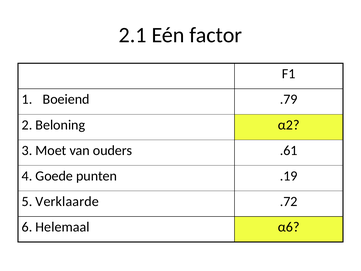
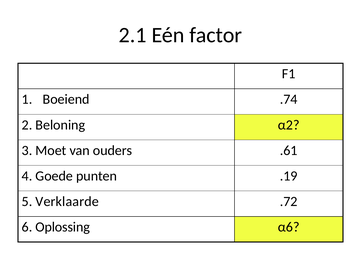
.79: .79 -> .74 (289, 99)
Helemaal: Helemaal -> Oplossing (63, 227)
